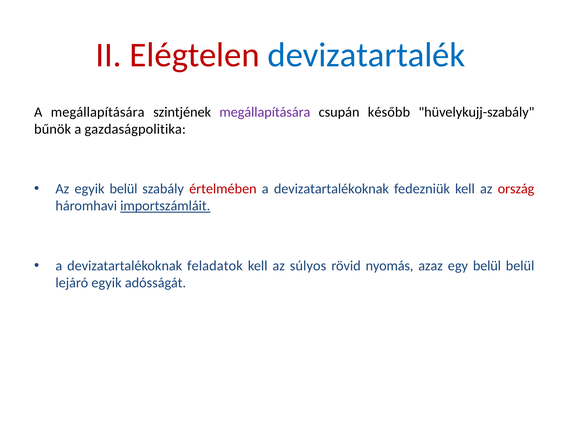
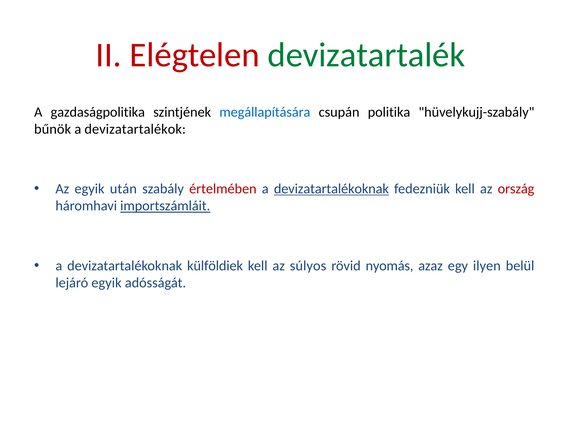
devizatartalék colour: blue -> green (366, 55)
A megállapítására: megállapítására -> gazdaságpolitika (98, 112)
megállapítására colour: purple -> blue (265, 112)
később: később -> politika (389, 112)
gazdaságpolitika: gazdaságpolitika -> devizatartalékok (135, 129)
egyik belül: belül -> után (123, 189)
devizatartalékoknak underline: none -> present (331, 189)
feladatok: feladatok -> külföldiek (215, 266)
egy belül: belül -> ilyen (487, 266)
